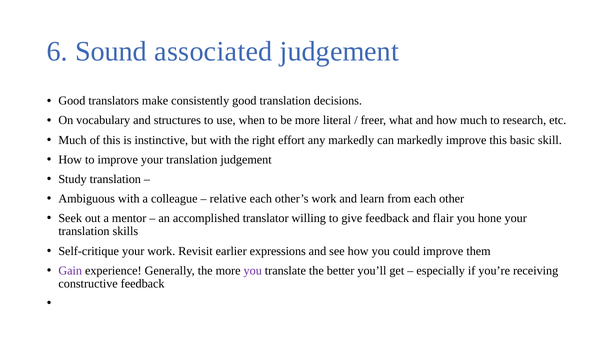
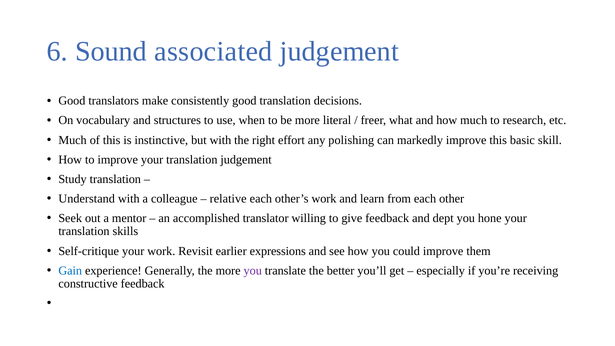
any markedly: markedly -> polishing (351, 140)
Ambiguous: Ambiguous -> Understand (87, 199)
flair: flair -> dept (443, 218)
Gain colour: purple -> blue (70, 270)
